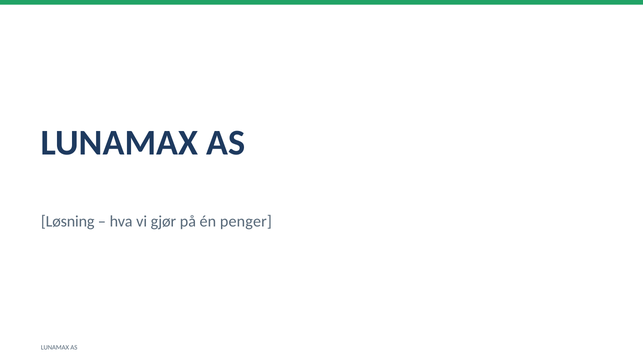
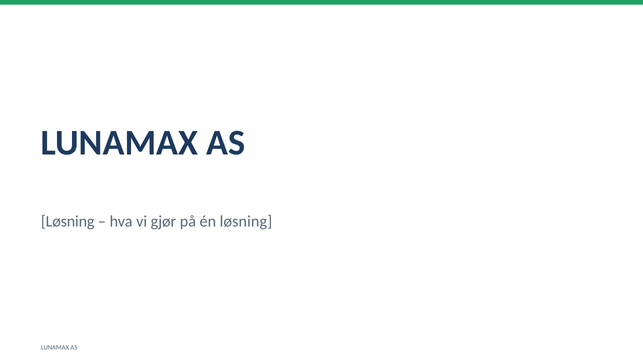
én penger: penger -> løsning (246, 221)
